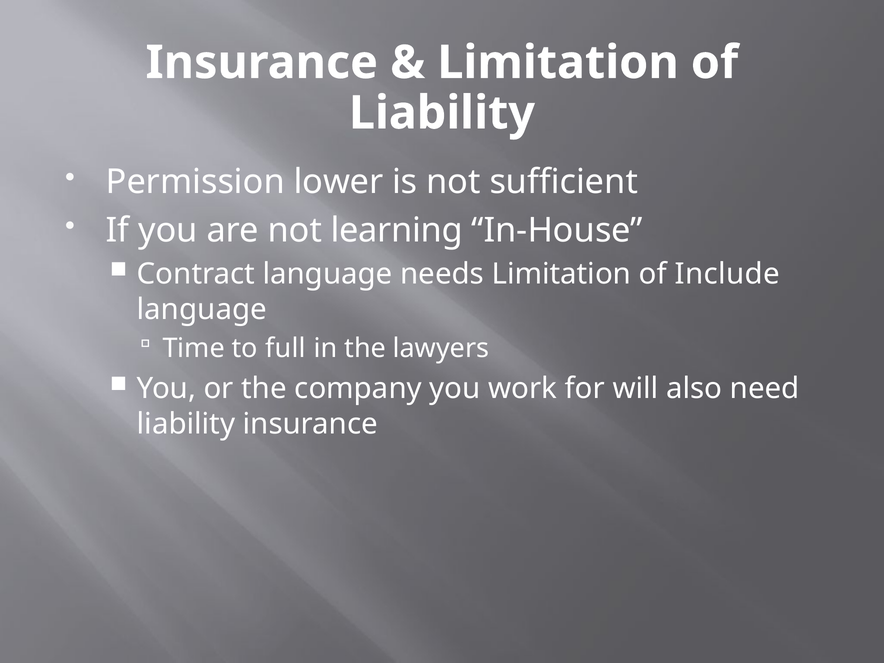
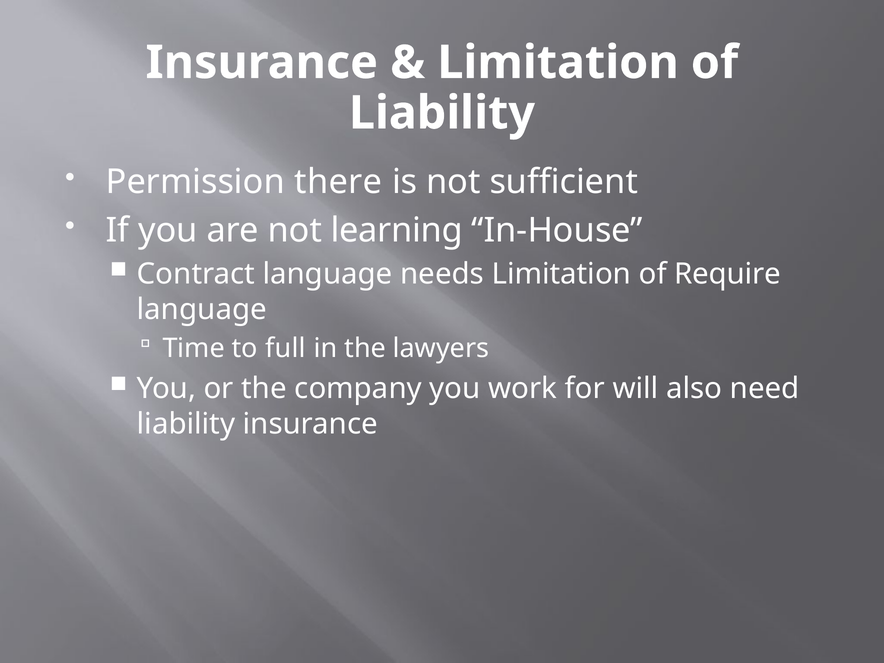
lower: lower -> there (338, 182)
Include: Include -> Require (728, 274)
